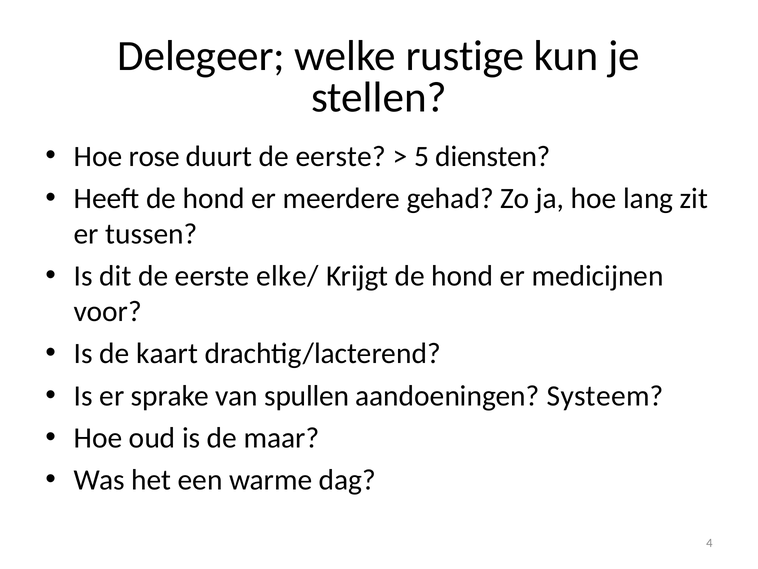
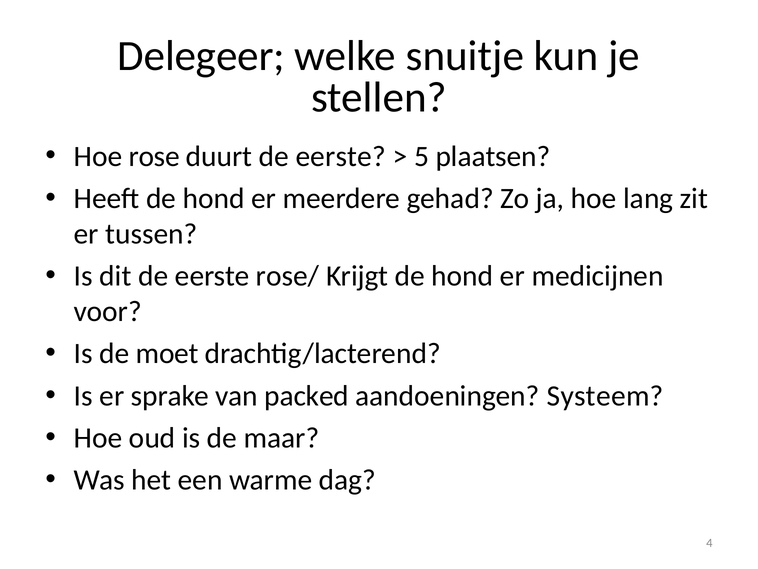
rustige: rustige -> snuitje (465, 56)
diensten: diensten -> plaatsen (493, 156)
elke/: elke/ -> rose/ (288, 276)
kaart: kaart -> moet (167, 353)
spullen: spullen -> packed (307, 396)
